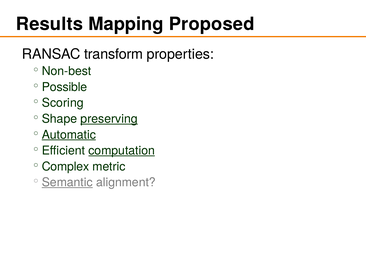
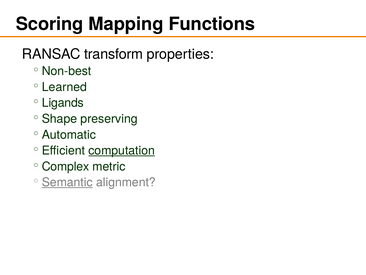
Results: Results -> Scoring (50, 24)
Proposed: Proposed -> Functions (212, 24)
Possible: Possible -> Learned (64, 87)
Scoring: Scoring -> Ligands (63, 103)
preserving underline: present -> none (109, 119)
Automatic underline: present -> none (69, 134)
